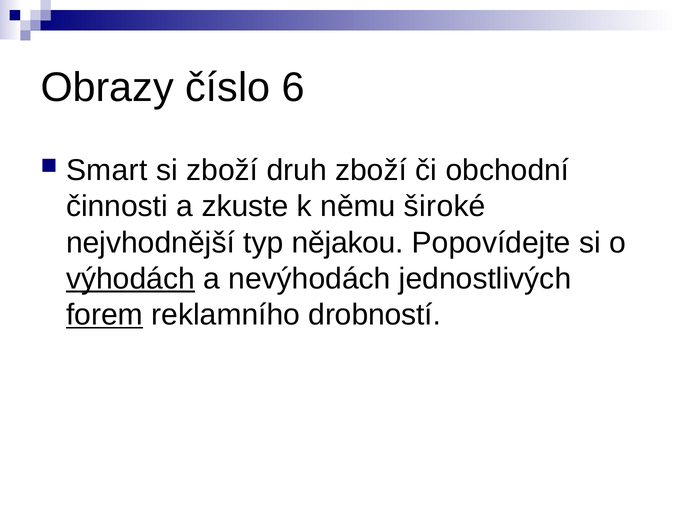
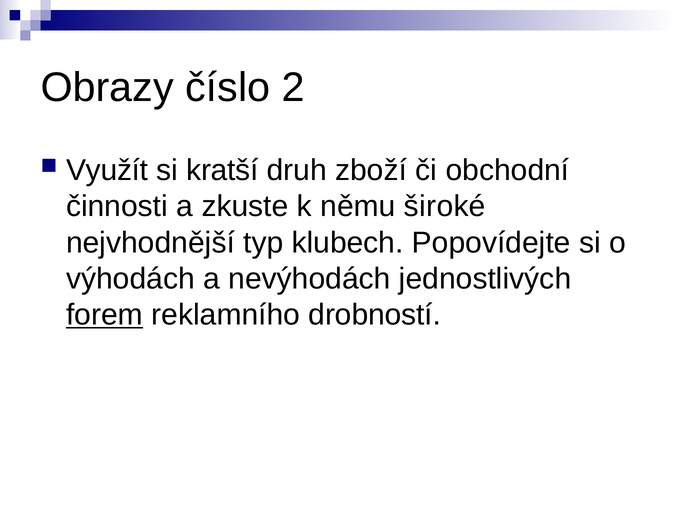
6: 6 -> 2 (293, 87)
Smart: Smart -> Využít (107, 170)
si zboží: zboží -> kratší (222, 170)
nějakou: nějakou -> klubech (348, 242)
výhodách underline: present -> none (130, 279)
